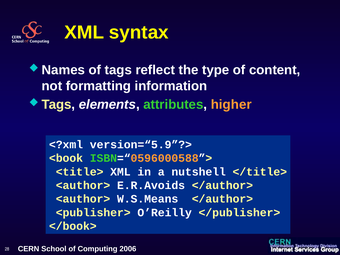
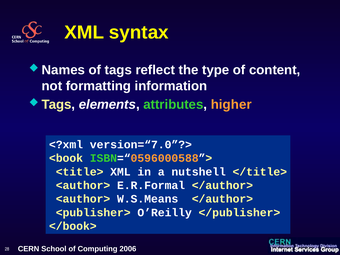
version=“5.9”?>: version=“5.9”?> -> version=“7.0”?> (141, 145)
E.R.Avoids: E.R.Avoids -> E.R.Formal (151, 185)
